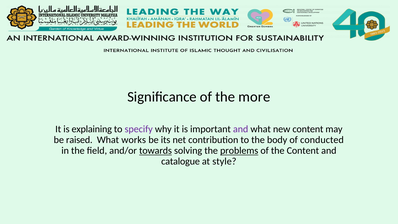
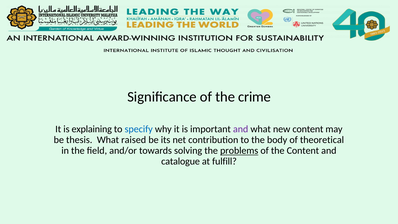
more: more -> crime (255, 97)
specify colour: purple -> blue (139, 129)
raised: raised -> thesis (79, 140)
works: works -> raised (134, 140)
conducted: conducted -> theoretical (322, 140)
towards underline: present -> none (156, 151)
style: style -> fulfill (224, 161)
